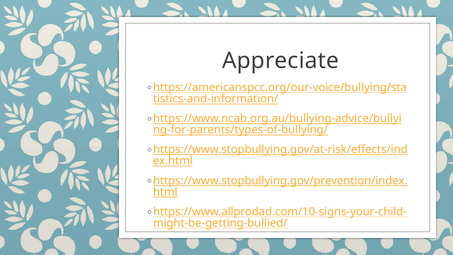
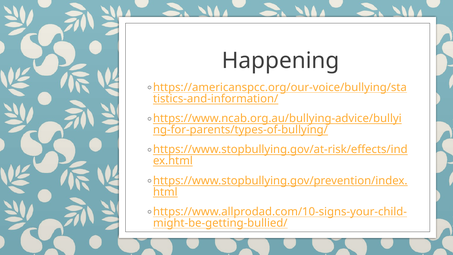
Appreciate: Appreciate -> Happening (281, 61)
